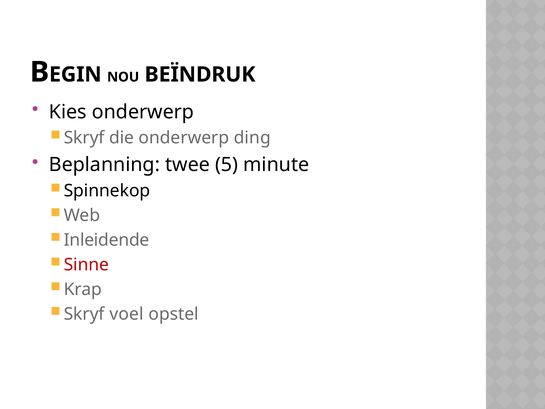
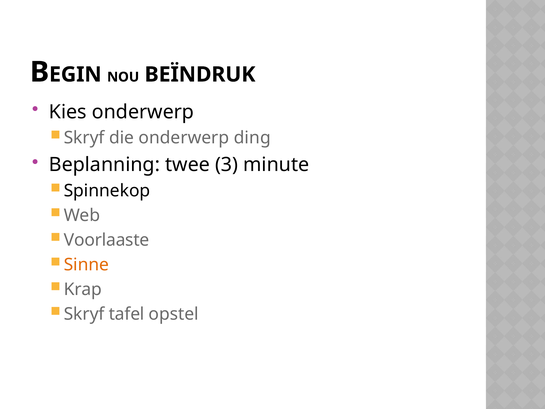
5: 5 -> 3 (227, 165)
Inleidende: Inleidende -> Voorlaaste (107, 240)
Sinne colour: red -> orange (86, 264)
voel: voel -> tafel (127, 314)
